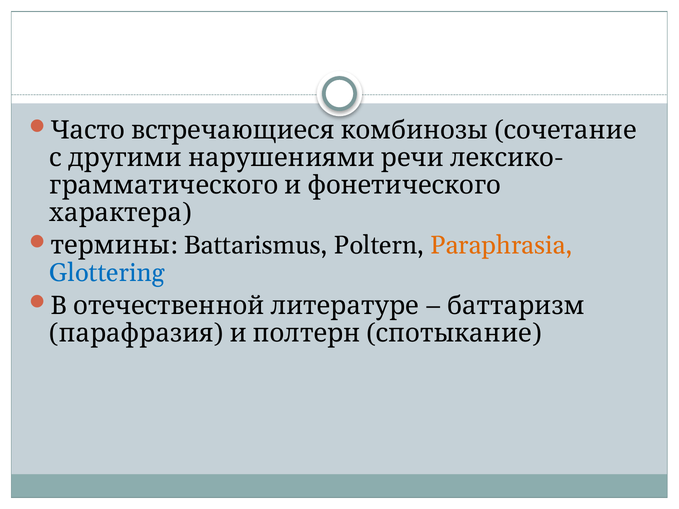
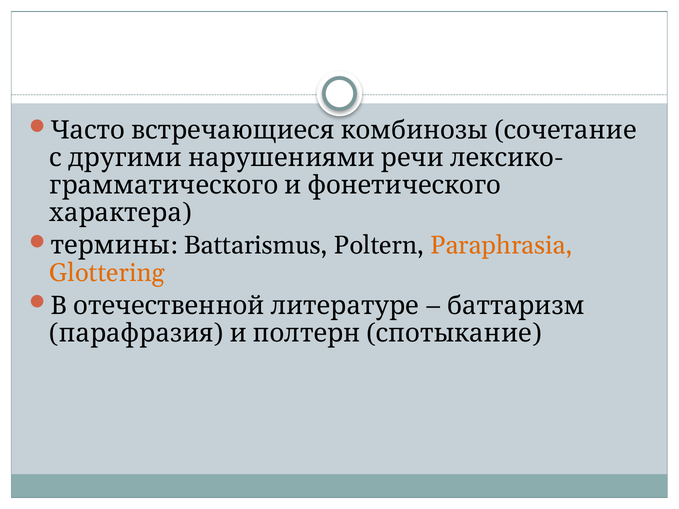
Glottering colour: blue -> orange (107, 273)
